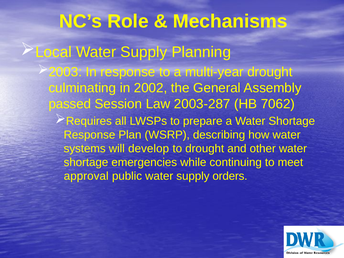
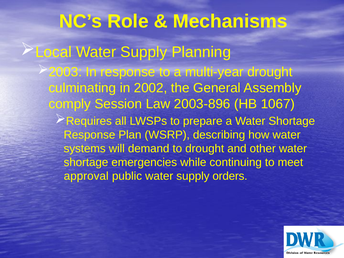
passed: passed -> comply (70, 104)
2003-287: 2003-287 -> 2003-896 (202, 104)
7062: 7062 -> 1067 (278, 104)
develop: develop -> demand (149, 149)
